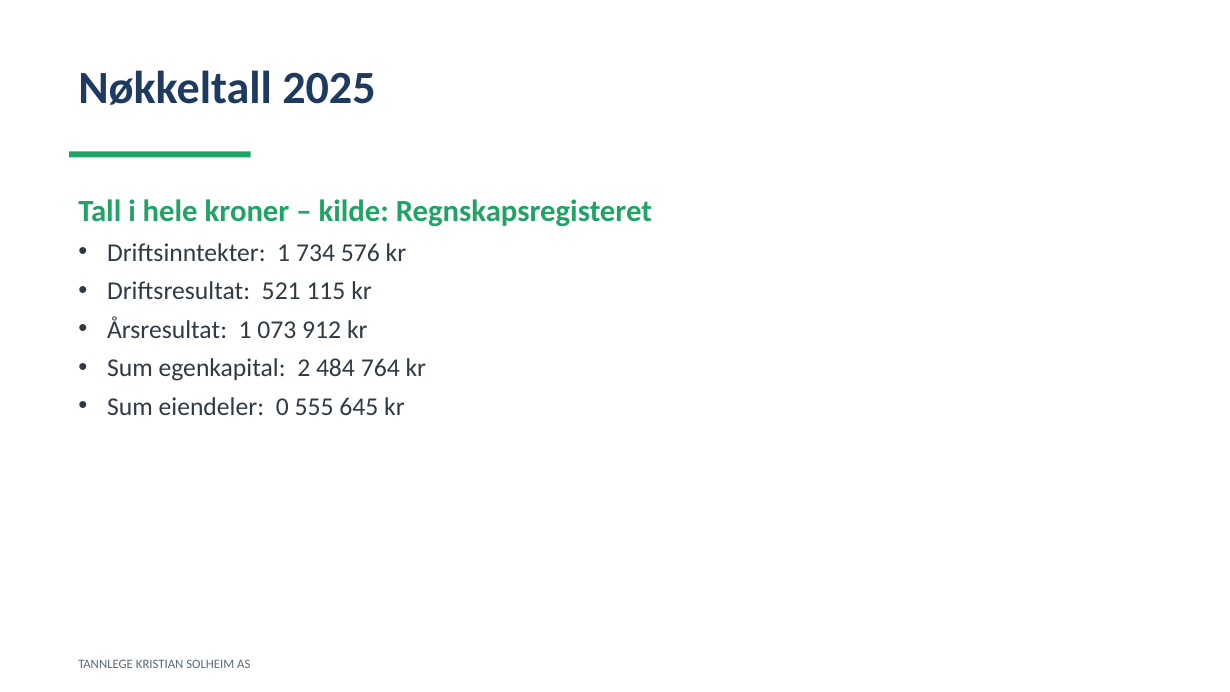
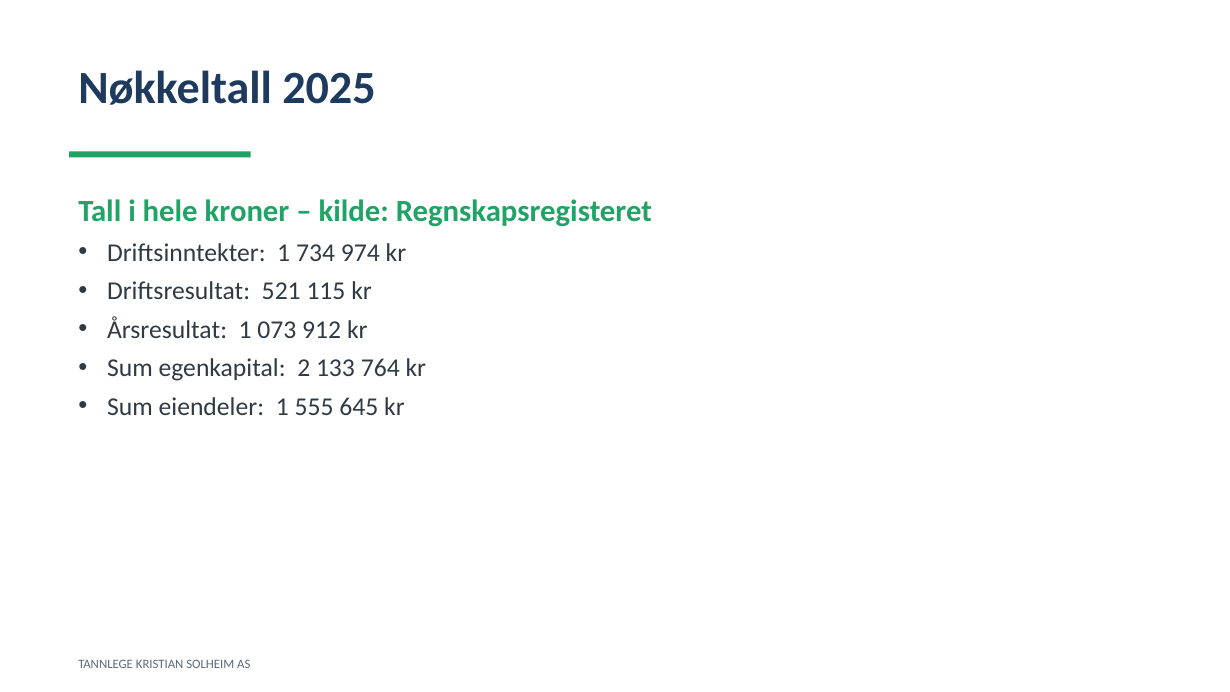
576: 576 -> 974 (360, 253)
484: 484 -> 133 (335, 368)
eiendeler 0: 0 -> 1 (282, 407)
